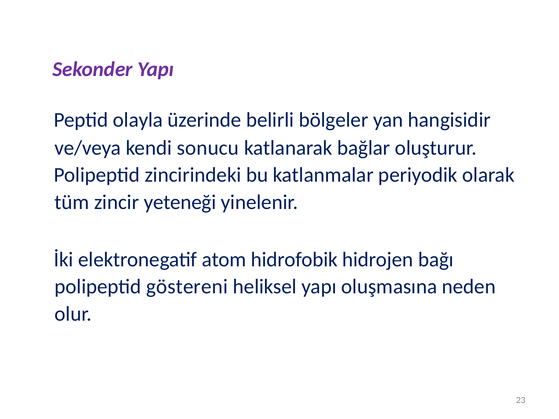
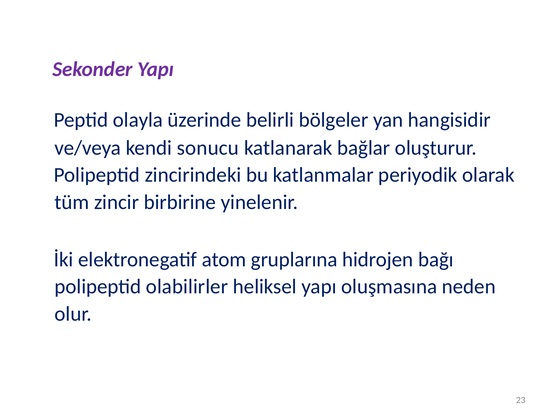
yeteneği: yeteneği -> birbirine (180, 202)
hidrofobik: hidrofobik -> gruplarına (294, 260)
göstereni: göstereni -> olabilirler (187, 287)
